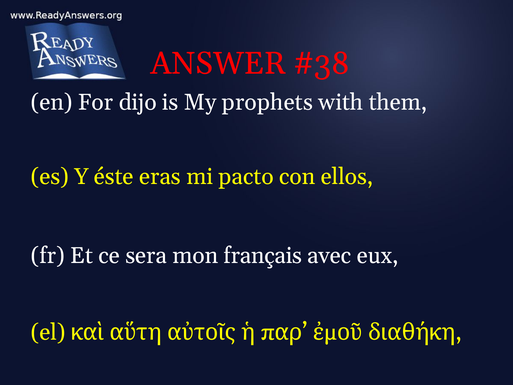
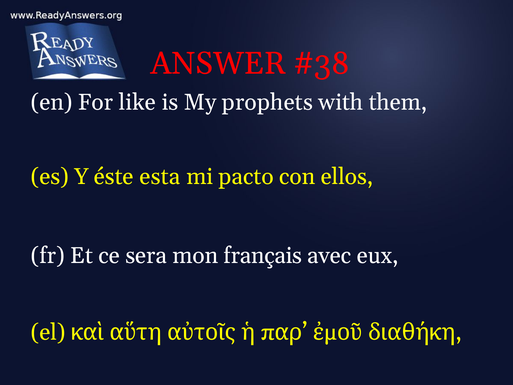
dijo: dijo -> like (137, 102)
eras: eras -> esta (160, 177)
